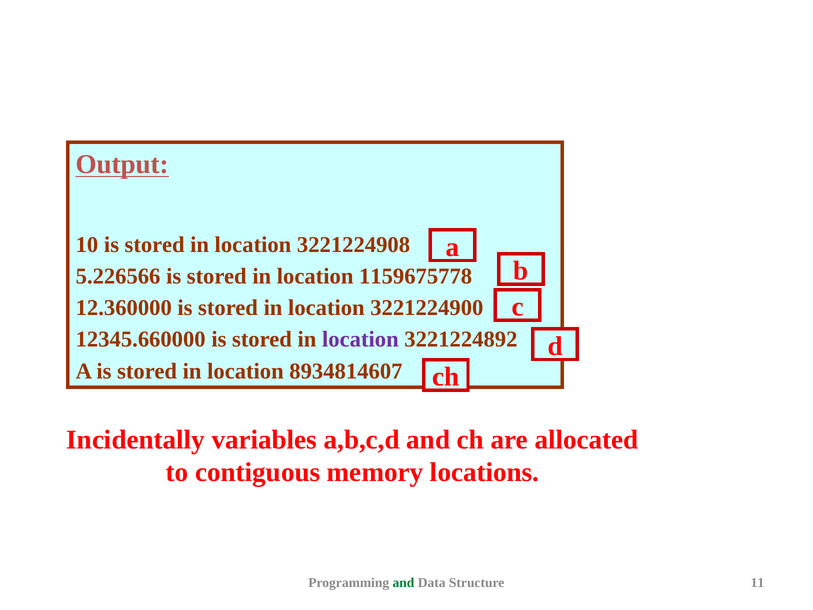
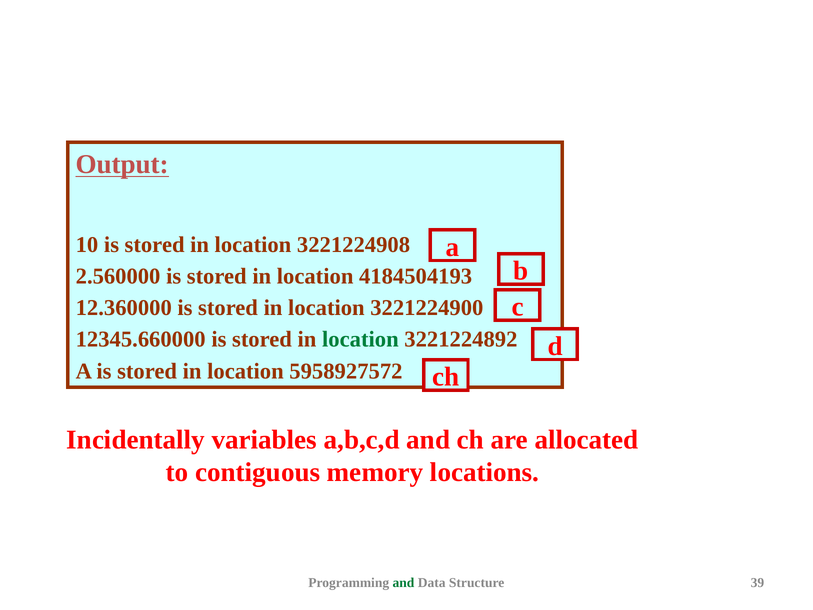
5.226566: 5.226566 -> 2.560000 (118, 276)
1159675778: 1159675778 -> 4184504193 (416, 276)
location colour: purple -> green (360, 339)
8934814607: 8934814607 -> 5958927572 (346, 371)
11: 11 -> 39 (757, 582)
